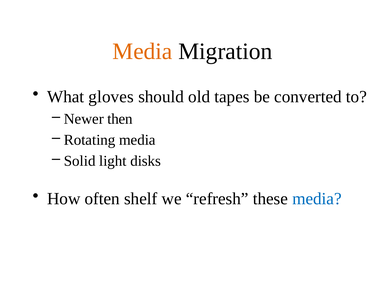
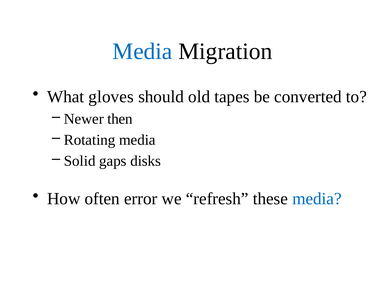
Media colour: orange -> blue (142, 51)
light: light -> gaps (113, 161)
shelf: shelf -> error (141, 199)
